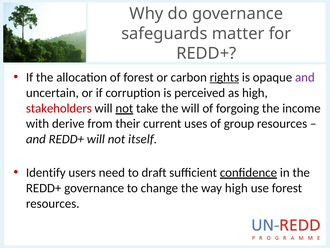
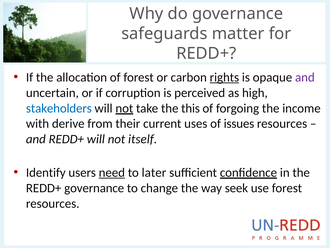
stakeholders colour: red -> blue (59, 108)
the will: will -> this (191, 108)
group: group -> issues (239, 124)
need underline: none -> present (112, 172)
draft: draft -> later (154, 172)
way high: high -> seek (236, 188)
